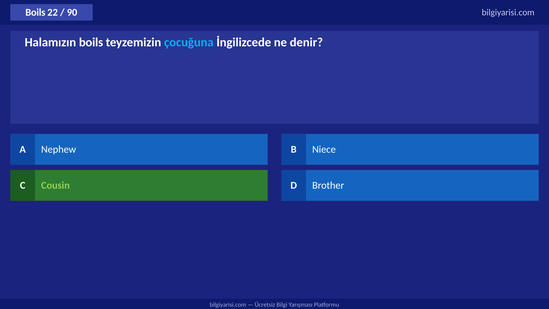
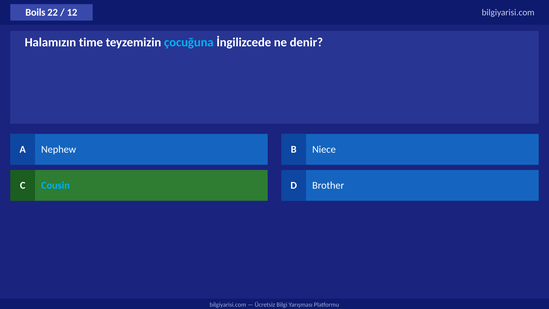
90: 90 -> 12 (72, 13)
Halamızın boils: boils -> time (91, 42)
Cousin colour: light green -> light blue (55, 185)
